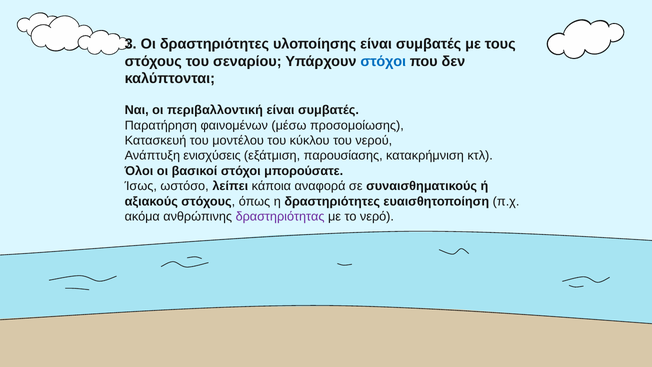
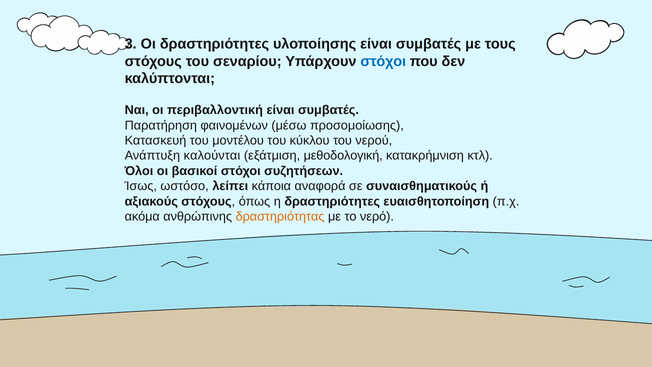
ενισχύσεις: ενισχύσεις -> καλούνται (212, 156)
παρουσίασης: παρουσίασης -> μεθοδολογική (343, 156)
μπορούσατε: μπορούσατε -> συζητήσεων (304, 171)
δραστηριότητας colour: purple -> orange (280, 217)
